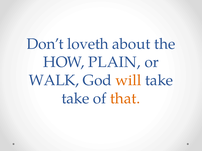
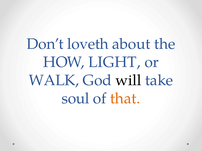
PLAIN: PLAIN -> LIGHT (114, 62)
will colour: orange -> black (128, 81)
take: take -> soul (75, 99)
